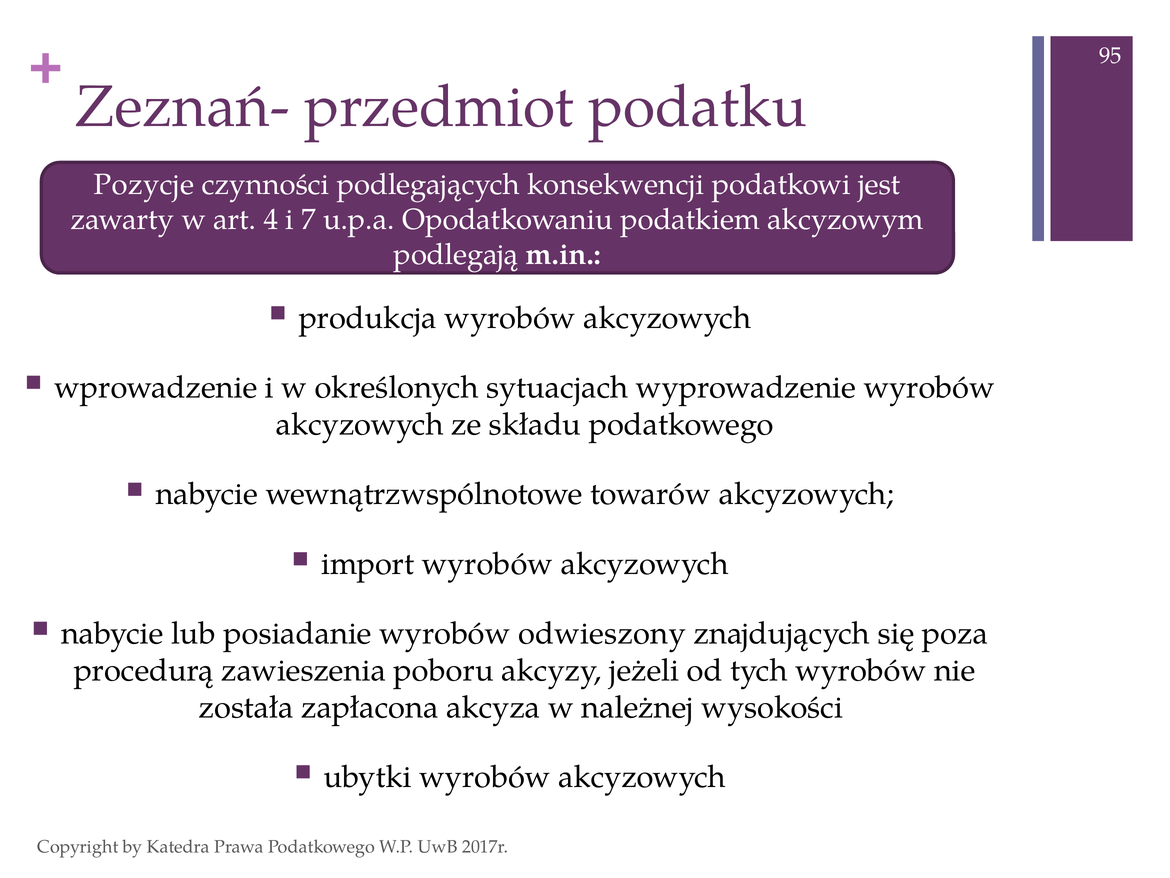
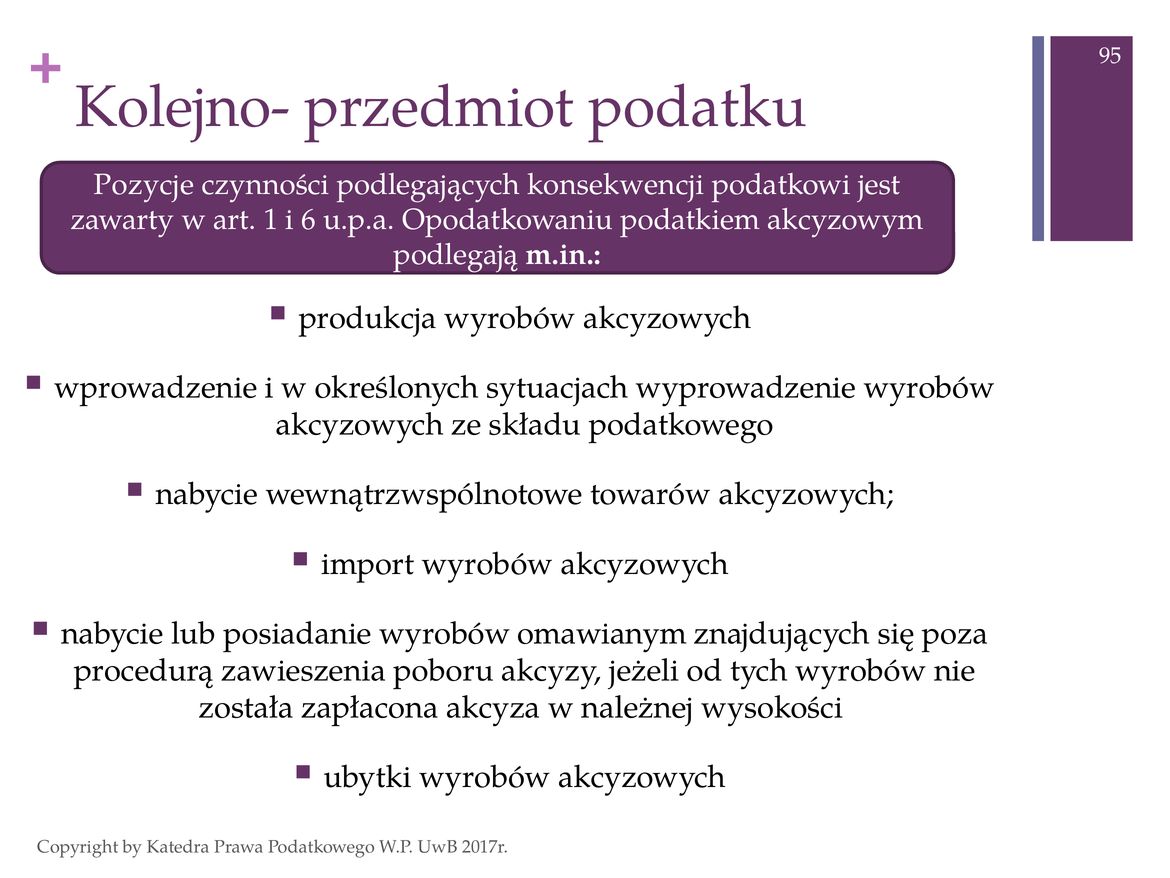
Zeznań-: Zeznań- -> Kolejno- (183, 107)
4: 4 -> 1 (271, 220)
7: 7 -> 6 (309, 220)
odwieszony: odwieszony -> omawianym (602, 633)
